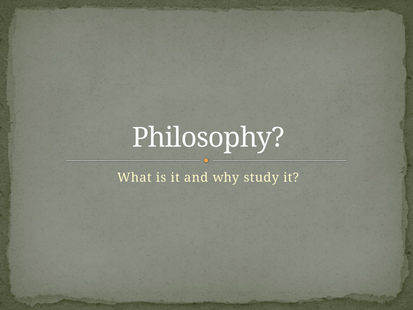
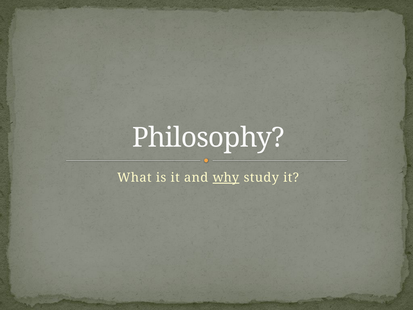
why underline: none -> present (226, 178)
